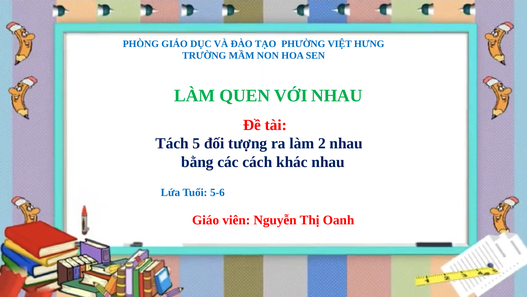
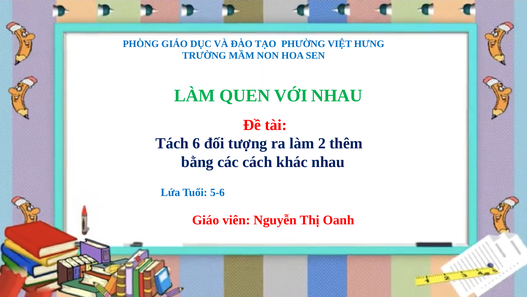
5: 5 -> 6 (196, 143)
2 nhau: nhau -> thêm (346, 143)
